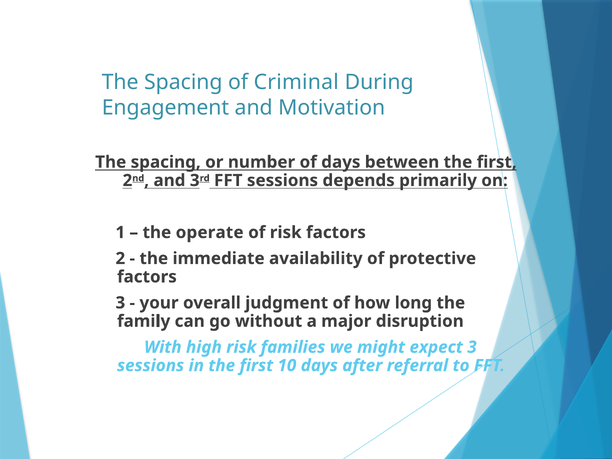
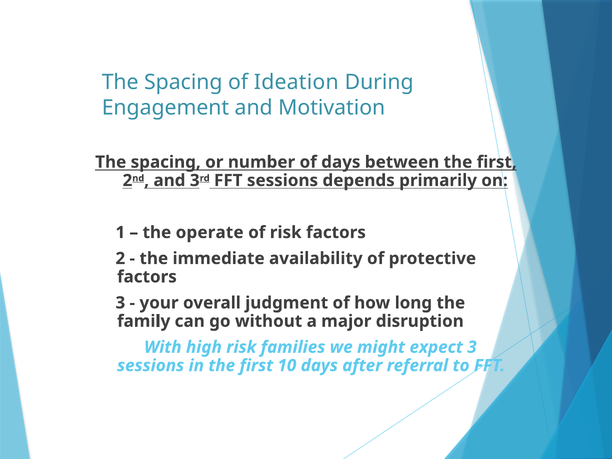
Criminal: Criminal -> Ideation (296, 82)
